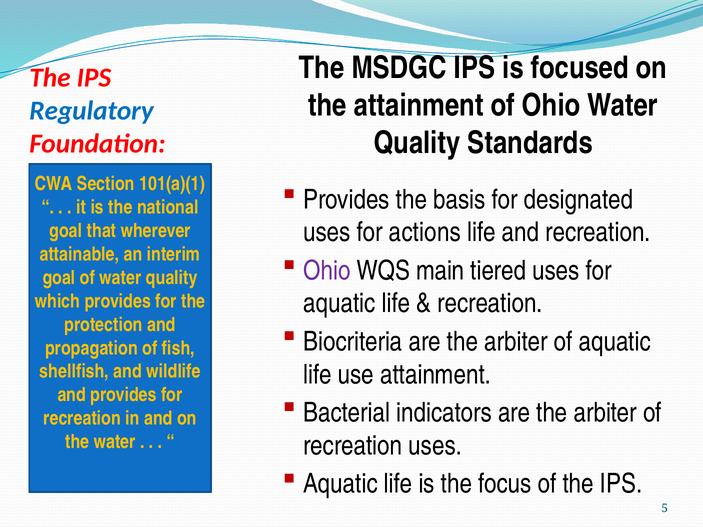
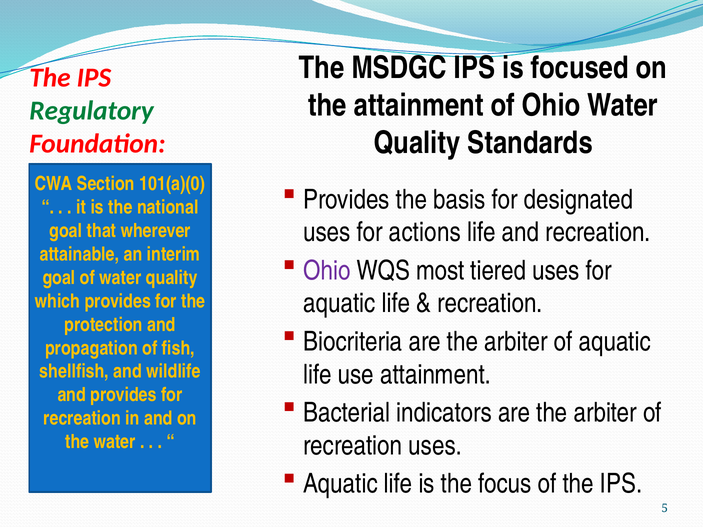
Regulatory colour: blue -> green (91, 111)
101(a)(1: 101(a)(1 -> 101(a)(0 (172, 184)
main: main -> most (440, 271)
